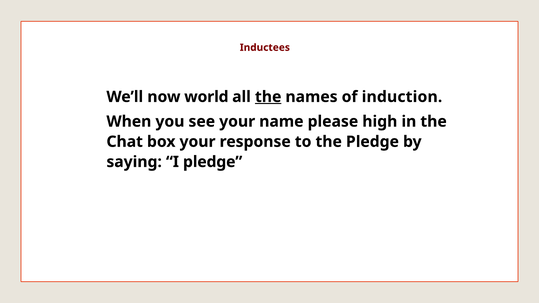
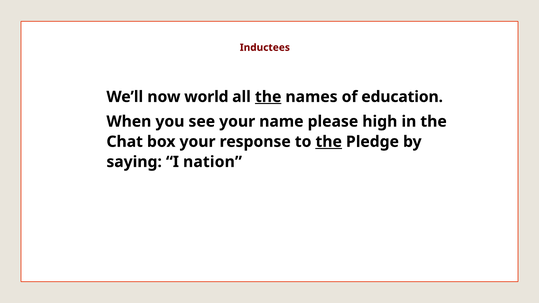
induction: induction -> education (402, 97)
the underline: none -> present (329, 142)
I pledge: pledge -> nation (213, 162)
